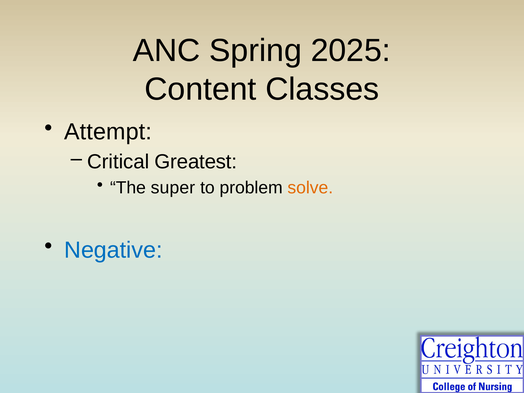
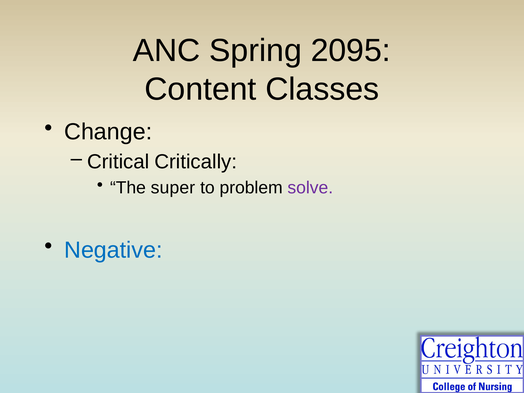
2025: 2025 -> 2095 (351, 51)
Attempt: Attempt -> Change (108, 132)
Greatest: Greatest -> Critically (196, 162)
solve colour: orange -> purple (310, 188)
